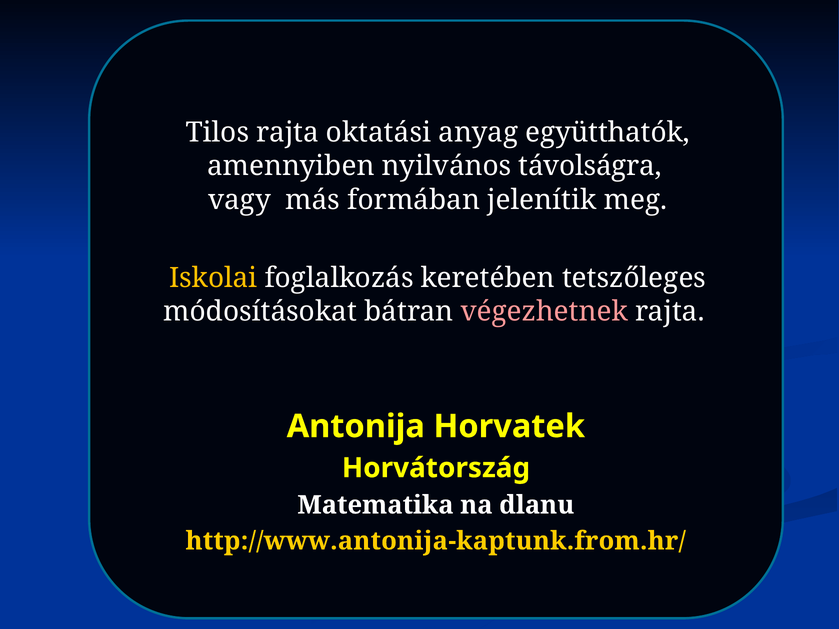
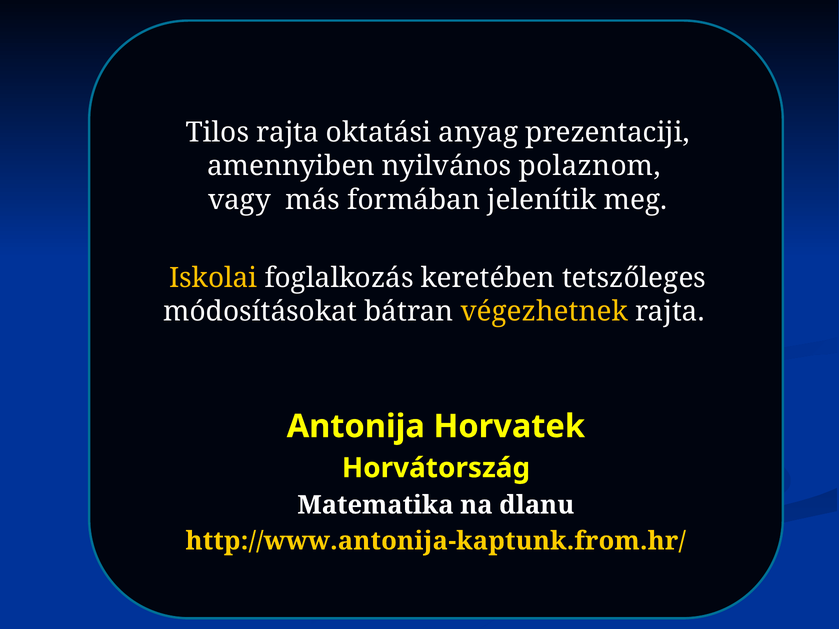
együtthatók: együtthatók -> prezentaciji (608, 133)
távolságra: távolságra -> polaznom (590, 166)
végezhetnek colour: pink -> yellow (544, 312)
